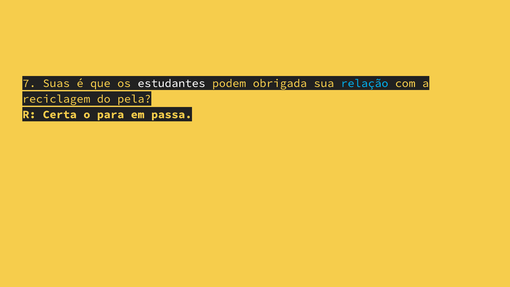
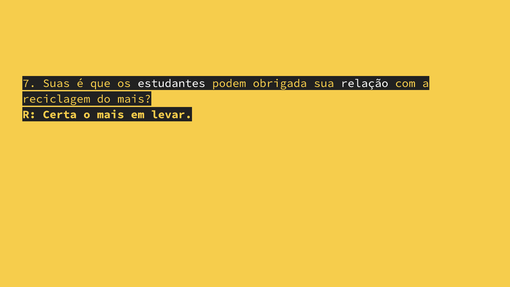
relação colour: light blue -> white (365, 83)
do pela: pela -> mais (134, 99)
o para: para -> mais (111, 114)
passa: passa -> levar (172, 114)
